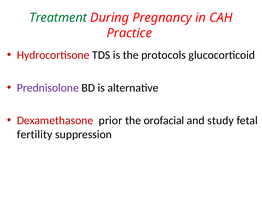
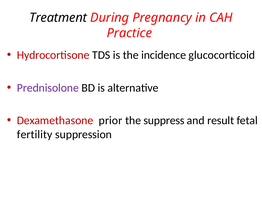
Treatment colour: green -> black (58, 18)
protocols: protocols -> incidence (164, 55)
orofacial: orofacial -> suppress (164, 120)
study: study -> result (221, 120)
